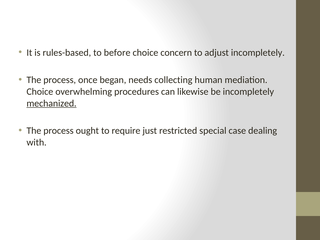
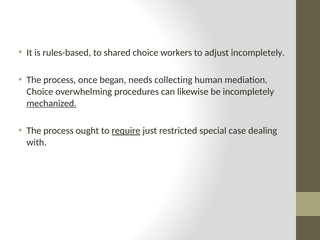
before: before -> shared (117, 53)
concern: concern -> workers (176, 53)
require underline: none -> present (126, 131)
